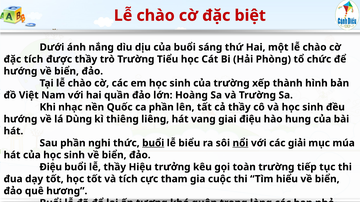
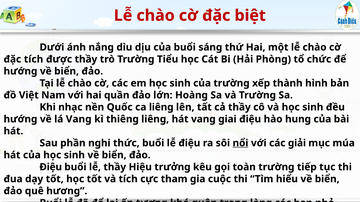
ca phần: phần -> liêng (161, 107)
lá Dùng: Dùng -> Vang (79, 119)
buổi underline: present -> none (153, 143)
lễ biểu: biểu -> điệu (189, 143)
